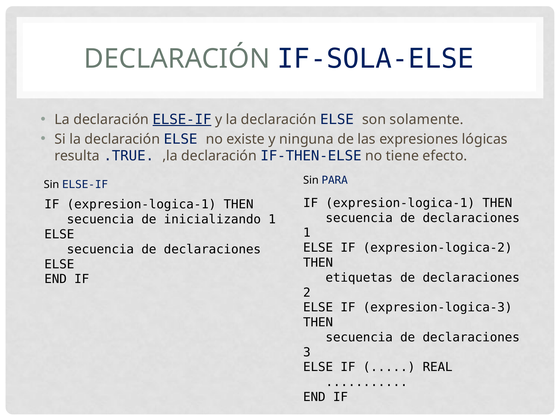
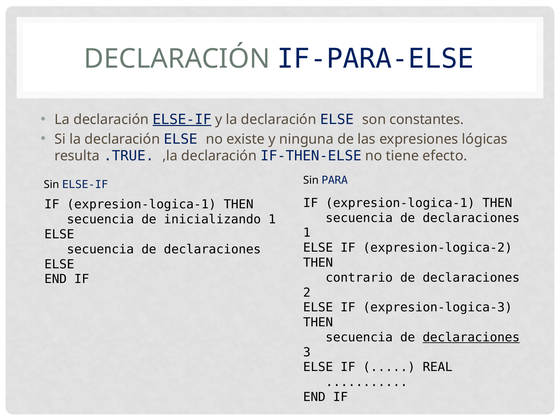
IF-SOLA-ELSE: IF-SOLA-ELSE -> IF-PARA-ELSE (376, 59)
solamente: solamente -> constantes (427, 120)
etiquetas: etiquetas -> contrario (359, 278)
declaraciones underline: none -> present (471, 337)
